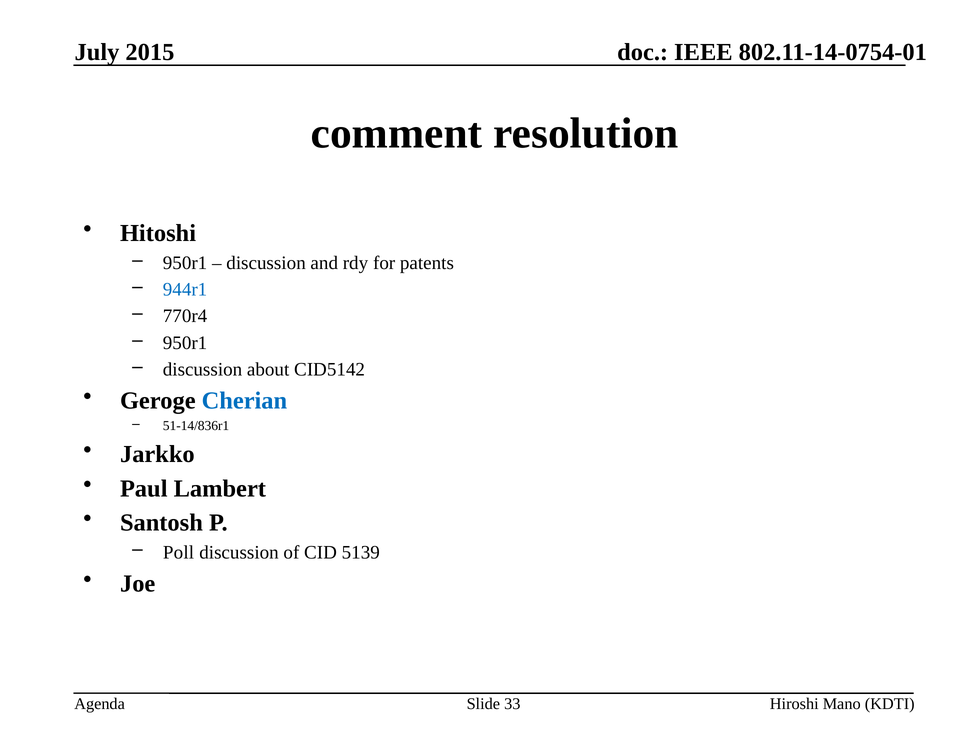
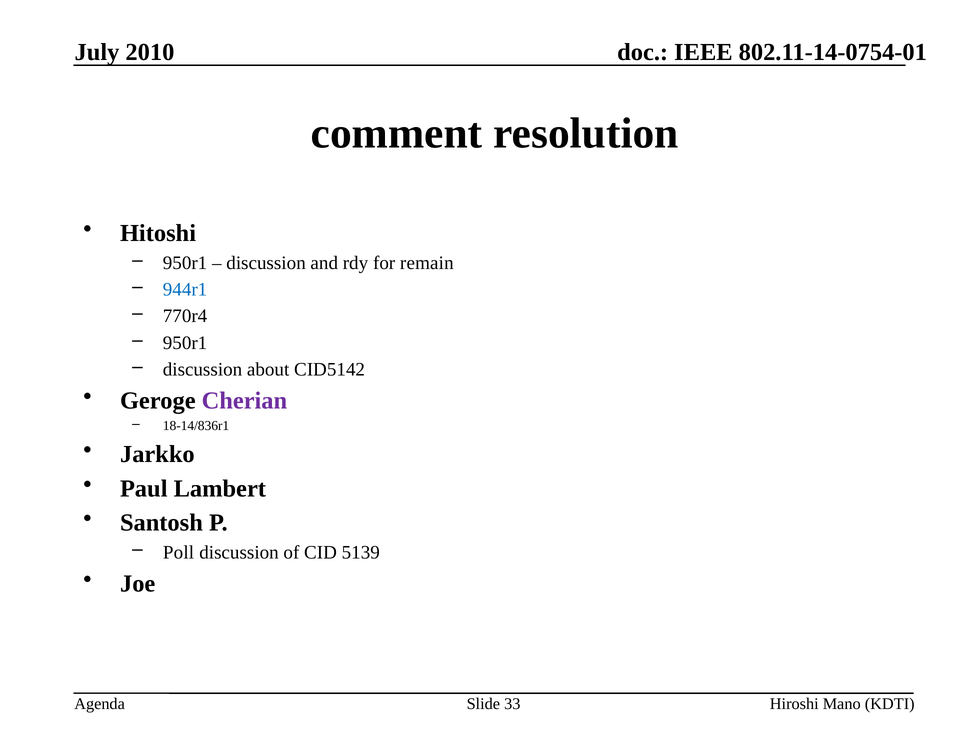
2015: 2015 -> 2010 (150, 52)
patents: patents -> remain (427, 263)
Cherian colour: blue -> purple (244, 401)
51-14/836r1: 51-14/836r1 -> 18-14/836r1 (196, 426)
